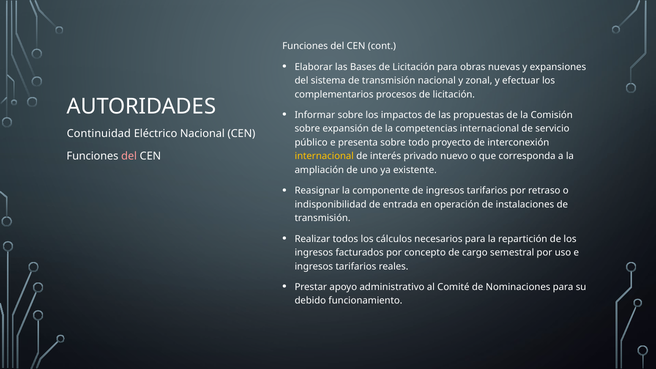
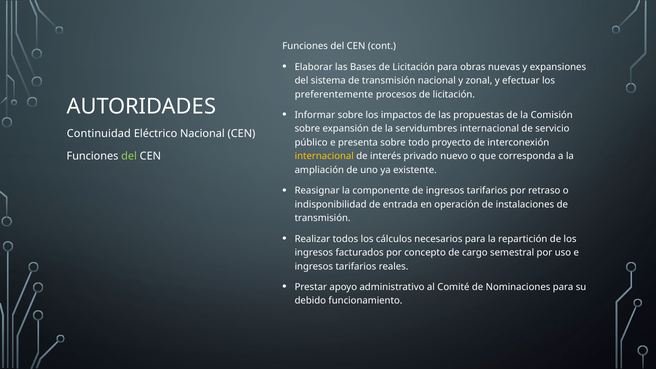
complementarios: complementarios -> preferentemente (334, 94)
competencias: competencias -> servidumbres (426, 129)
del colour: pink -> light green (129, 156)
